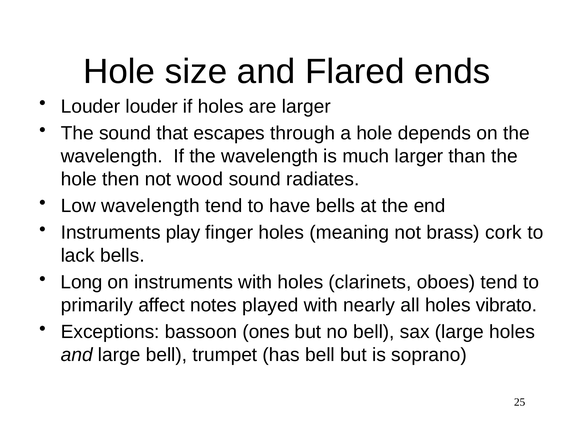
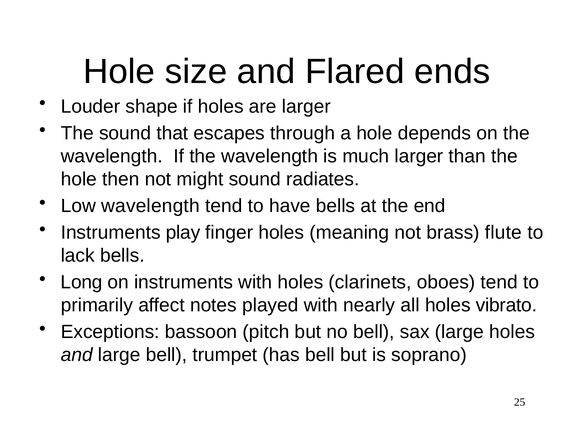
Louder louder: louder -> shape (152, 107)
wood: wood -> might (200, 179)
cork: cork -> flute (503, 233)
ones: ones -> pitch (266, 332)
